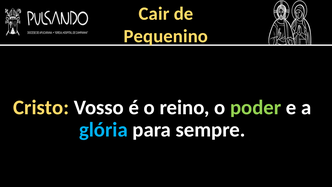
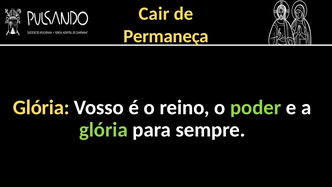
Pequenino: Pequenino -> Permaneça (166, 36)
Cristo: Cristo -> Glória (41, 107)
glória colour: light blue -> light green (103, 130)
